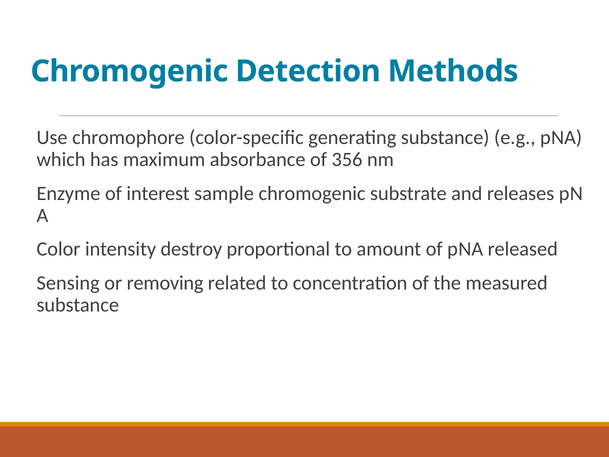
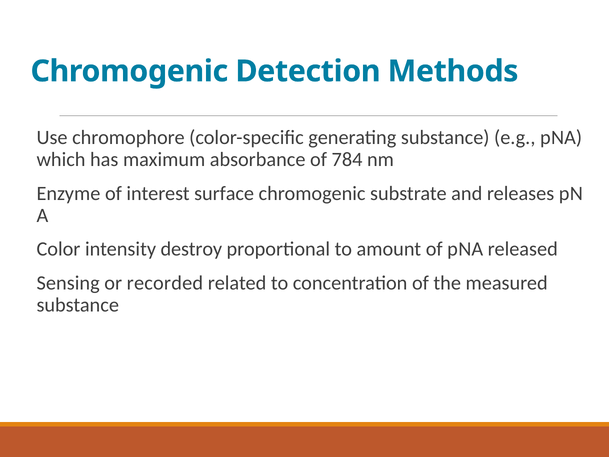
356: 356 -> 784 (347, 160)
sample: sample -> surface (224, 193)
removing: removing -> recorded (165, 283)
